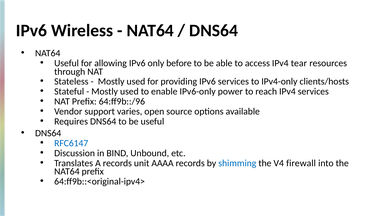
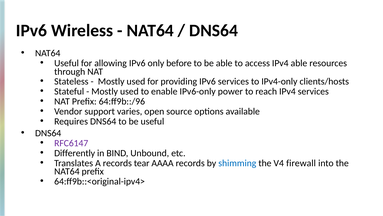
IPv4 tear: tear -> able (299, 63)
RFC6147 colour: blue -> purple (71, 143)
Discussion: Discussion -> Differently (75, 153)
unit: unit -> tear (142, 163)
